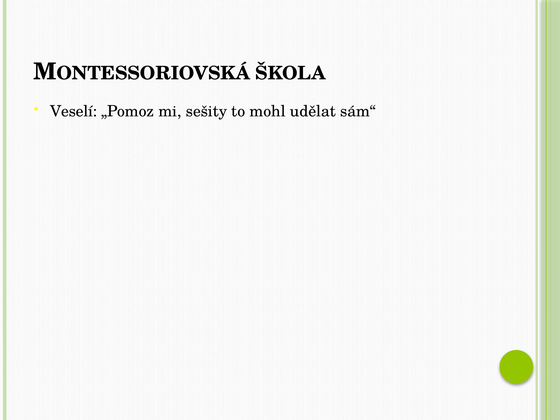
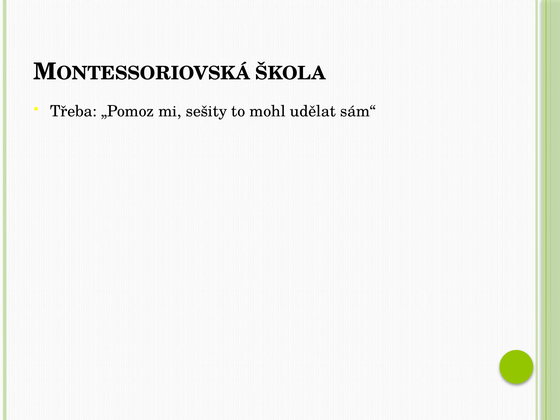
Veselí: Veselí -> Třeba (74, 111)
